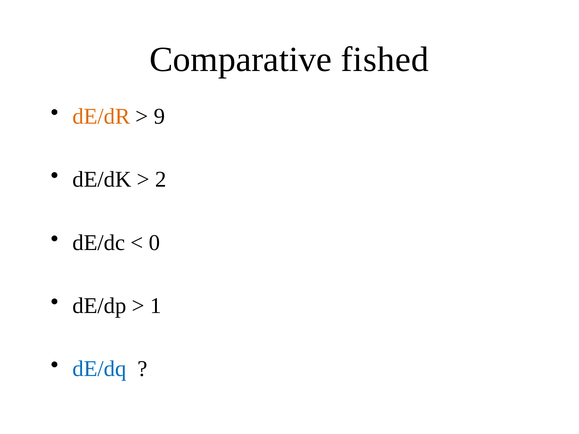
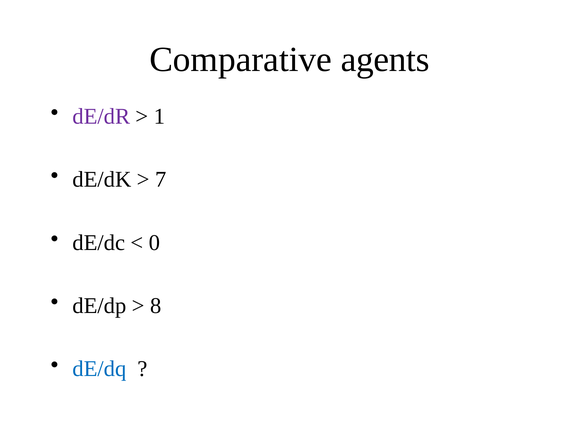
fished: fished -> agents (385, 60)
dE/dR colour: orange -> purple (101, 117)
9: 9 -> 1 (160, 117)
2: 2 -> 7 (161, 180)
1: 1 -> 8 (156, 306)
